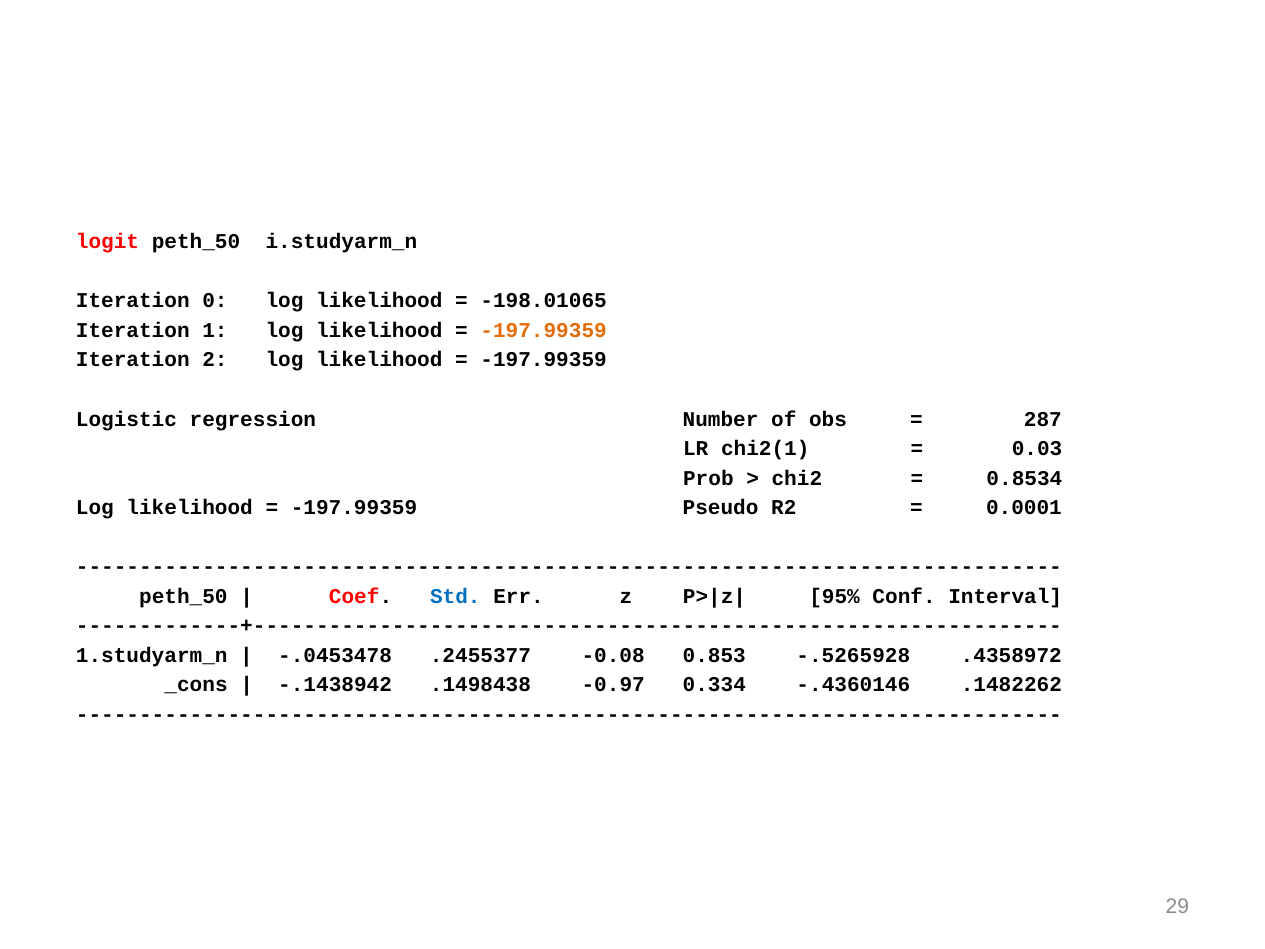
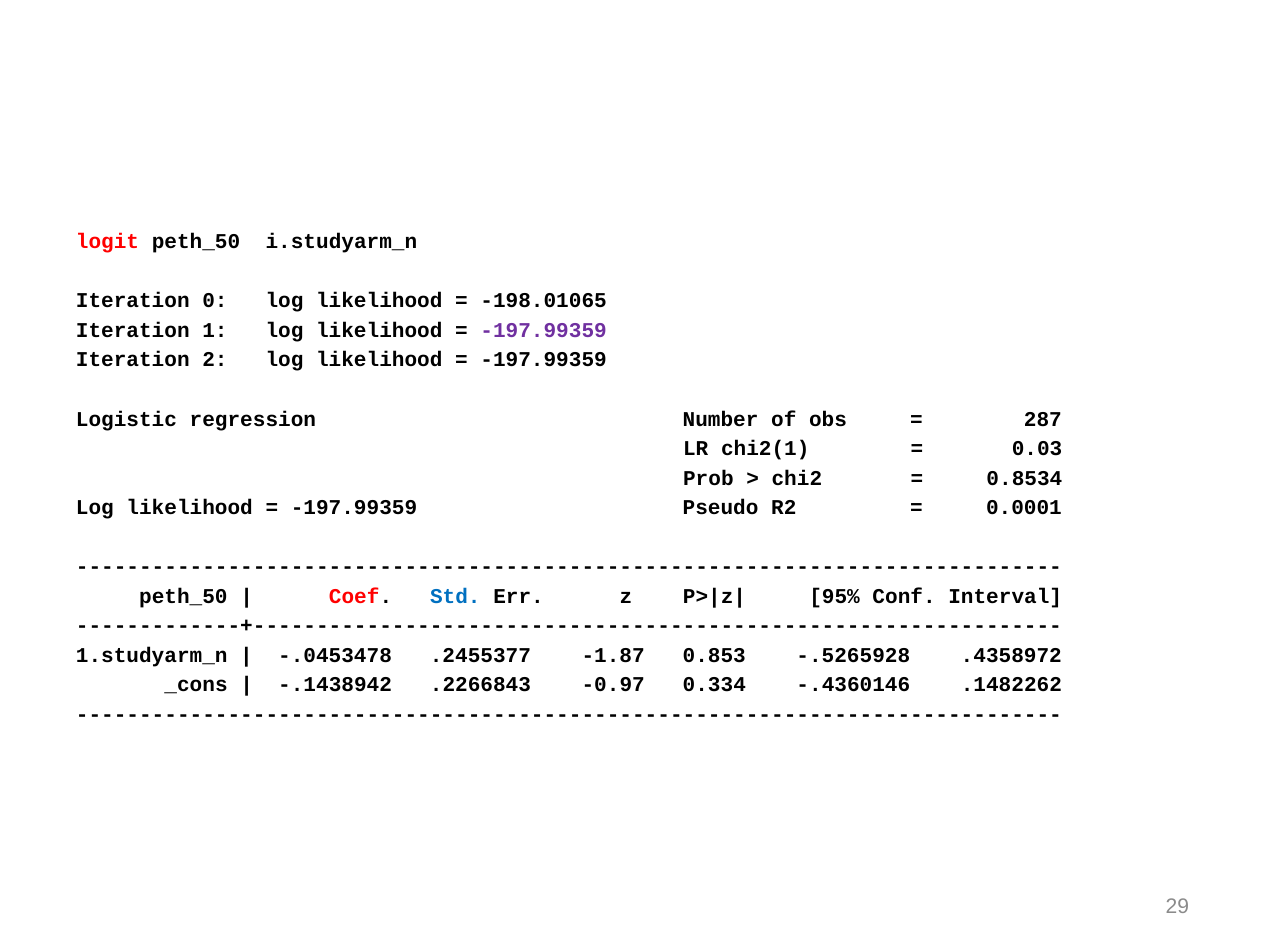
-197.99359 colour: orange -> purple (544, 330)
-0.08: -0.08 -> -1.87 (613, 655)
.1498438: .1498438 -> .2266843 (480, 685)
